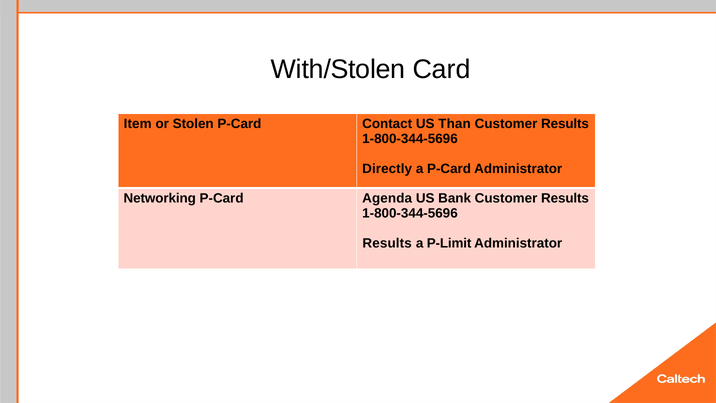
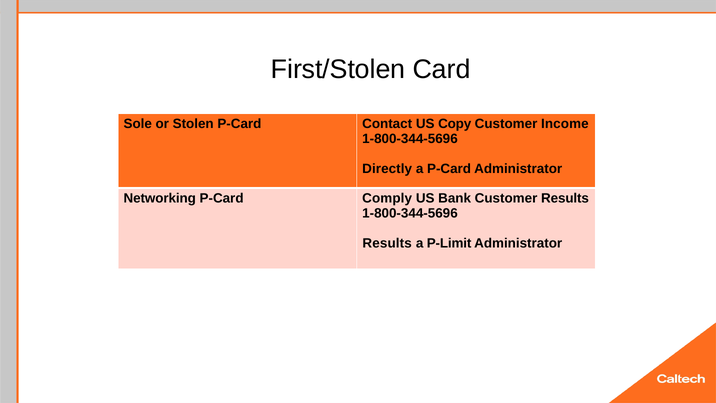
With/Stolen: With/Stolen -> First/Stolen (338, 70)
Item: Item -> Sole (138, 124)
Than: Than -> Copy (455, 124)
Results: Results -> Income (565, 124)
Agenda: Agenda -> Comply (387, 198)
